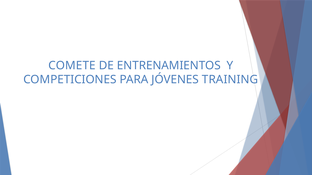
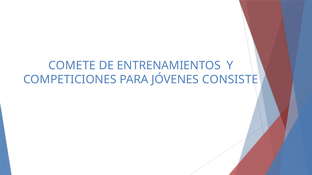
TRAINING: TRAINING -> CONSISTE (230, 80)
